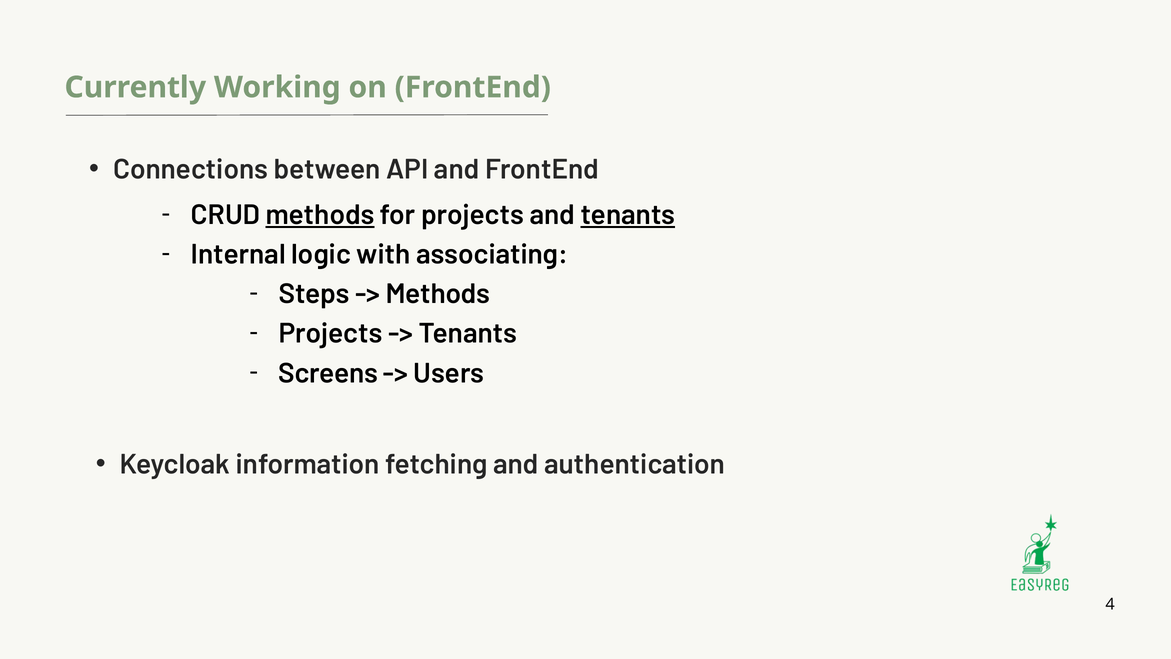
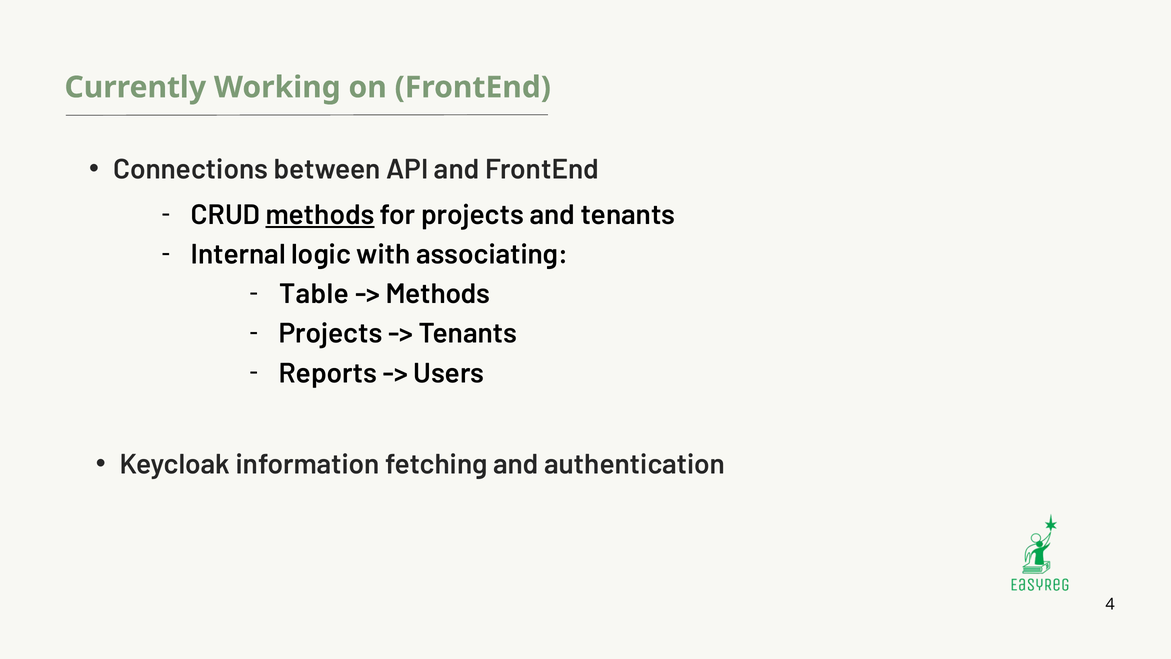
tenants underline: present -> none (628, 215)
Steps: Steps -> Table (314, 294)
Screens: Screens -> Reports (328, 373)
